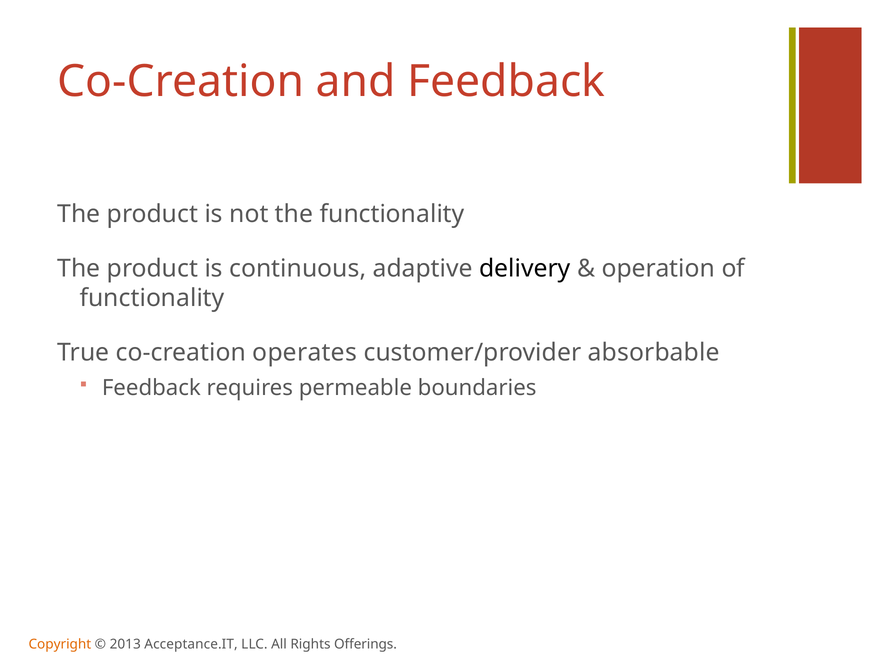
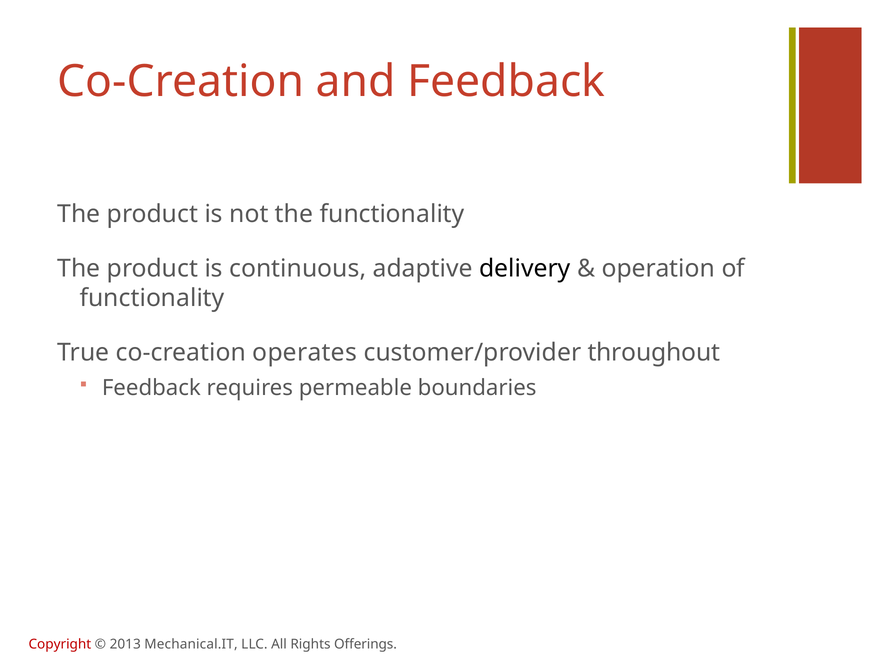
absorbable: absorbable -> throughout (654, 352)
Copyright colour: orange -> red (60, 644)
Acceptance.IT: Acceptance.IT -> Mechanical.IT (191, 644)
